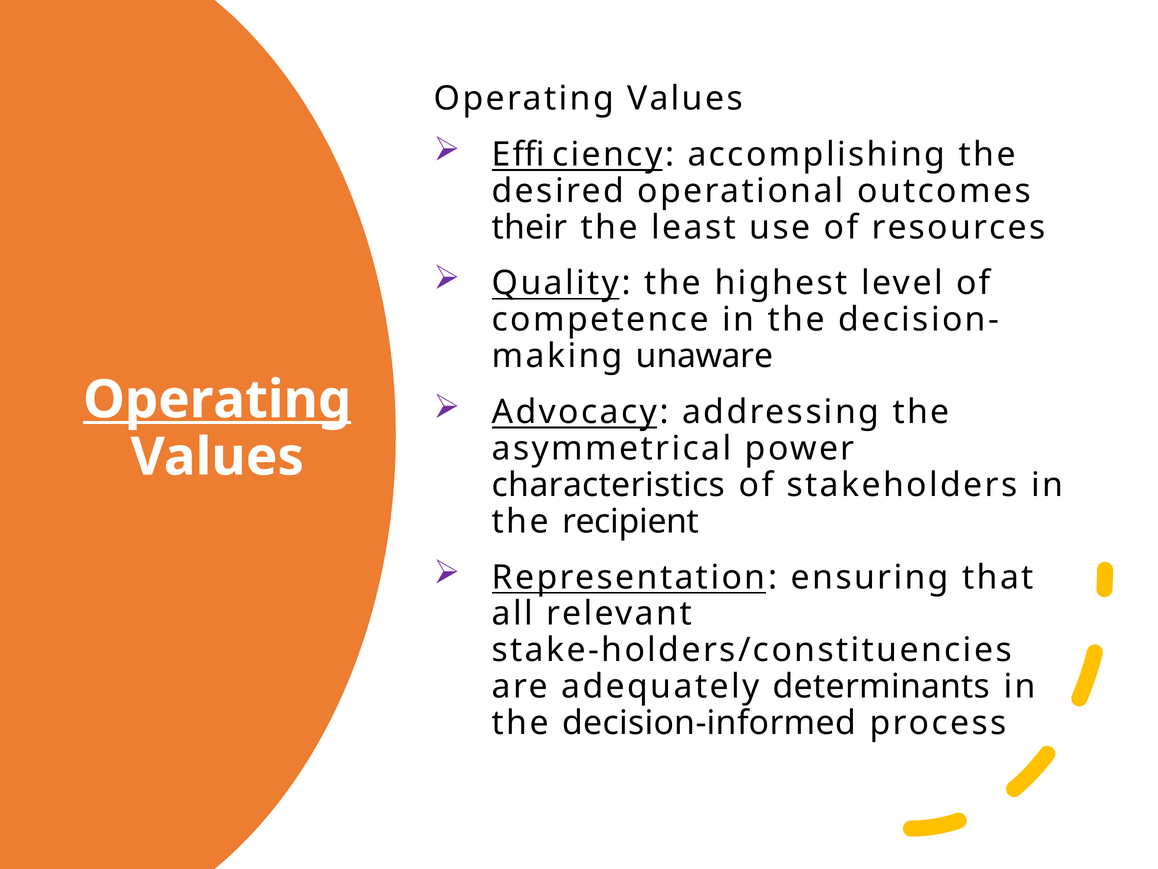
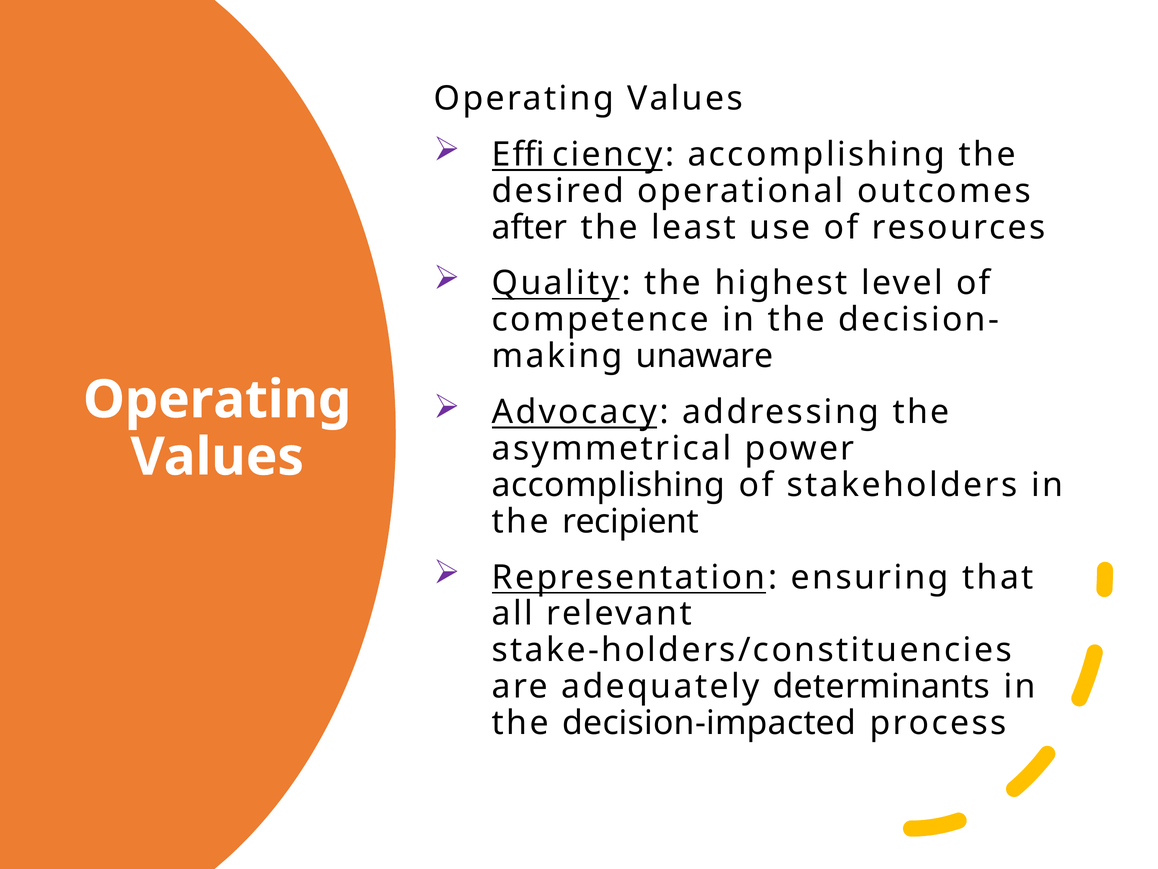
their: their -> after (530, 227)
Operating underline: present -> none (217, 400)
characteristics: characteristics -> accomplishing (608, 485)
decision-informed: decision-informed -> decision-impacted (709, 723)
